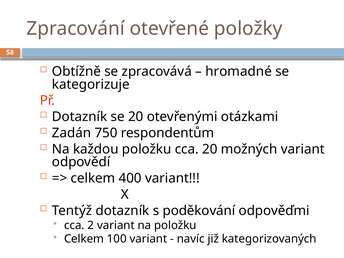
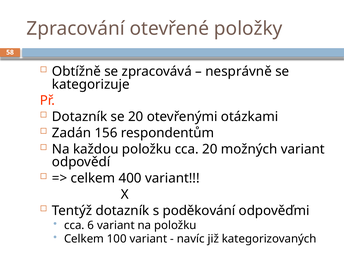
hromadné: hromadné -> nesprávně (239, 72)
750: 750 -> 156 (106, 133)
2: 2 -> 6 (91, 225)
